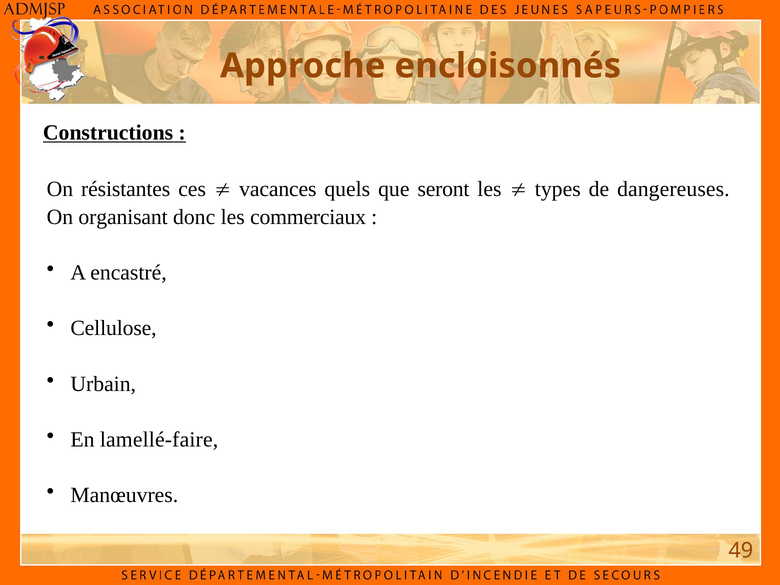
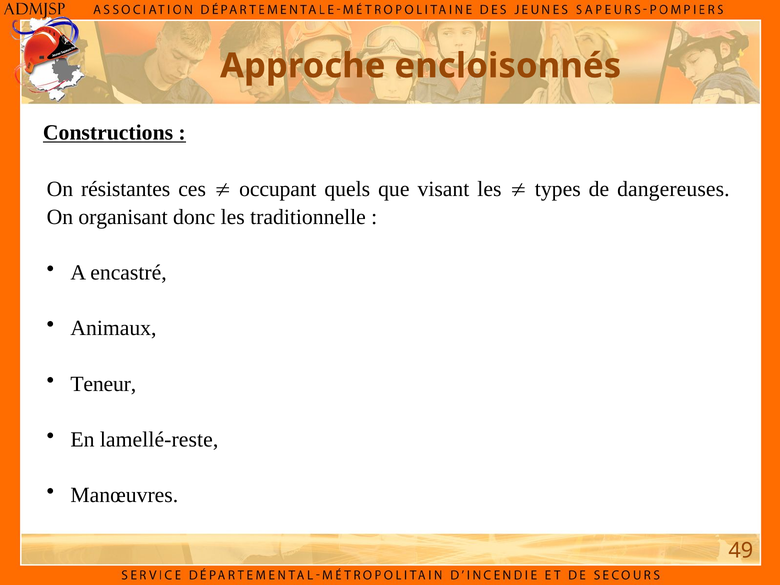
vacances: vacances -> occupant (278, 189)
seront: seront -> visant (443, 189)
commerciaux: commerciaux -> traditionnelle (308, 217)
Cellulose: Cellulose -> Animaux (113, 328)
Urbain: Urbain -> Teneur (103, 384)
lamellé-faire: lamellé-faire -> lamellé-reste (159, 440)
